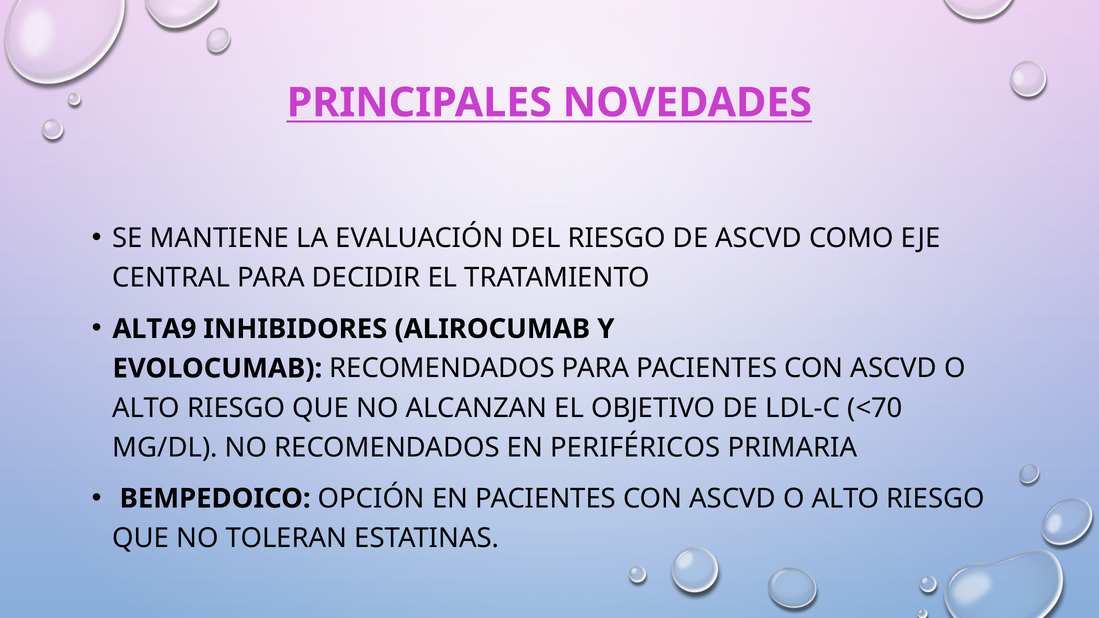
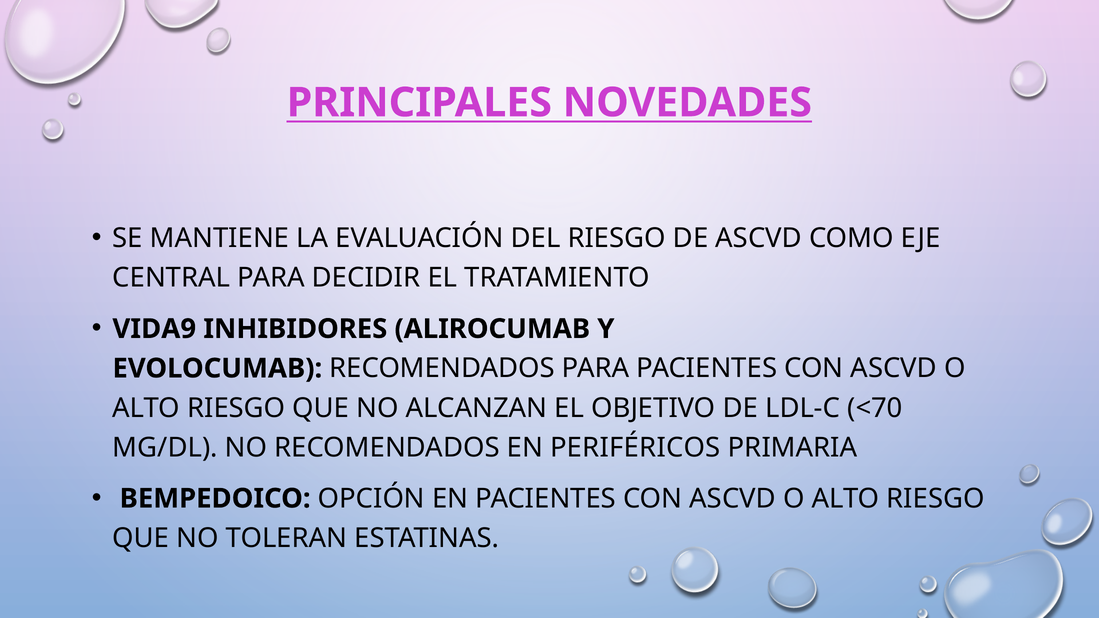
ALTA9: ALTA9 -> VIDA9 (154, 329)
